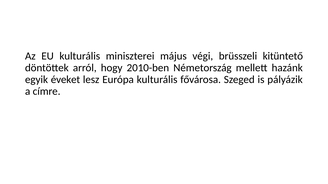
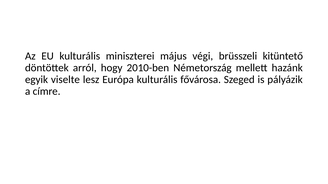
éveket: éveket -> viselte (65, 80)
